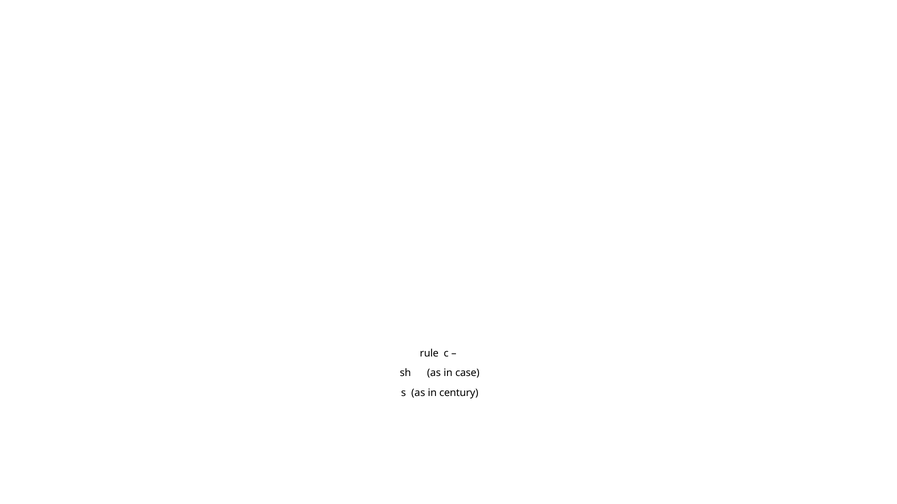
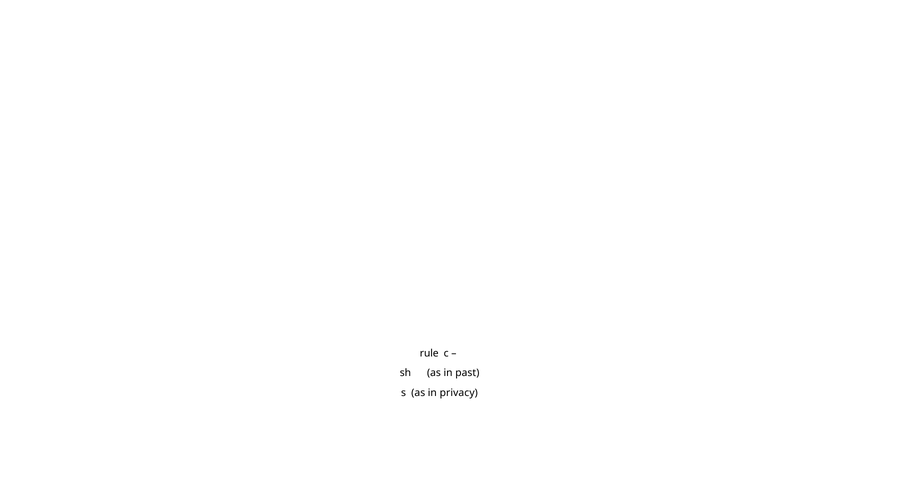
case: case -> past (467, 374)
century: century -> privacy (459, 393)
